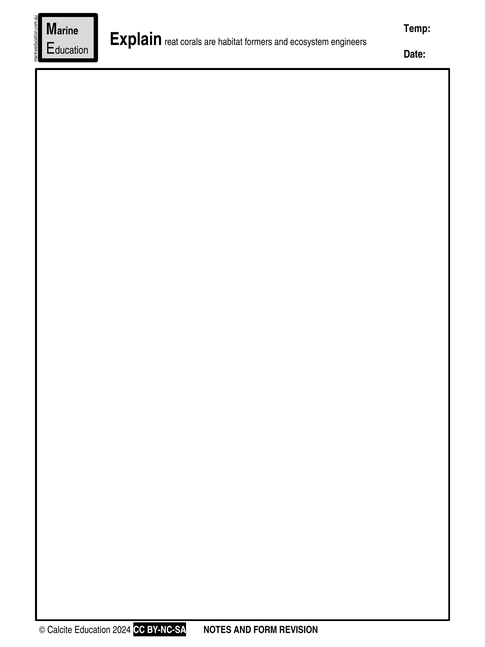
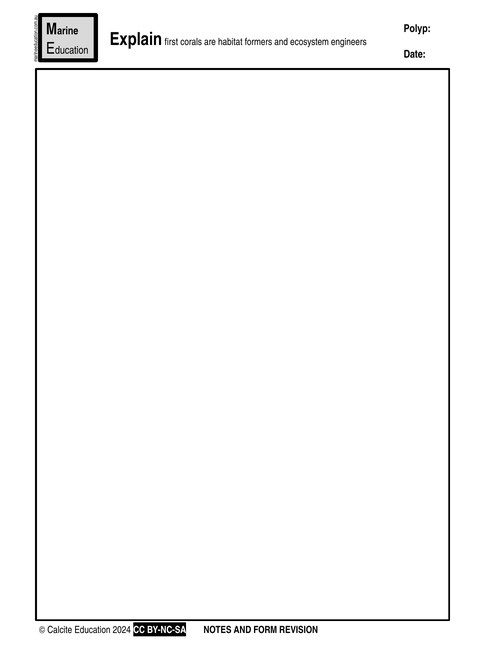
Temp: Temp -> Polyp (417, 28)
reat: reat -> first (171, 42)
